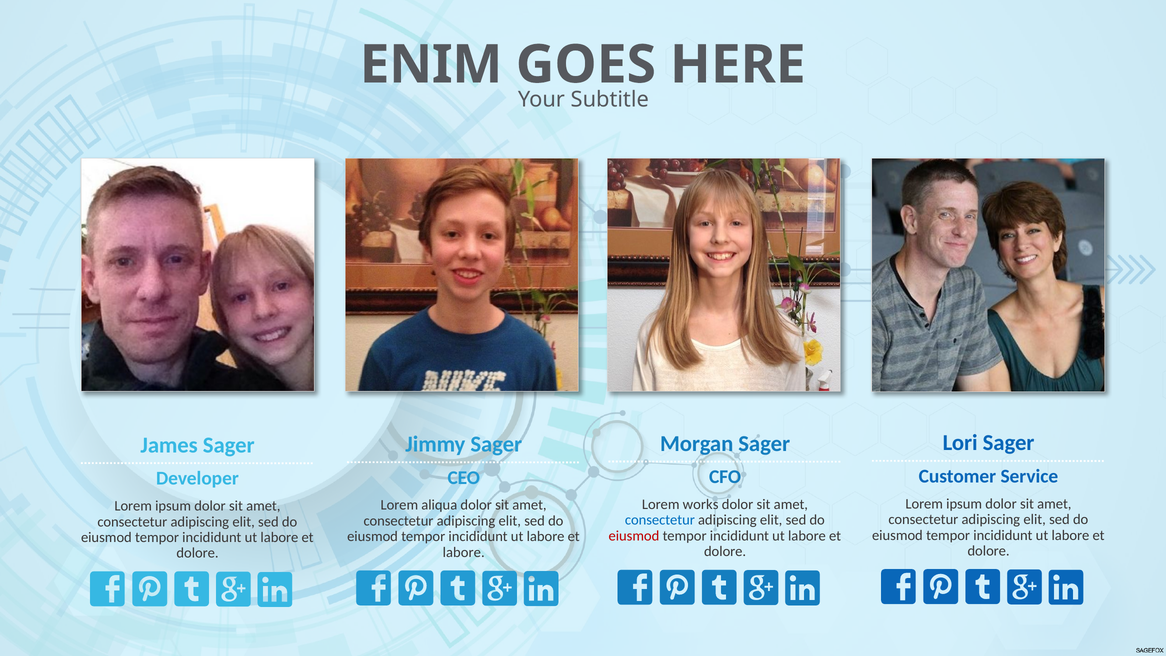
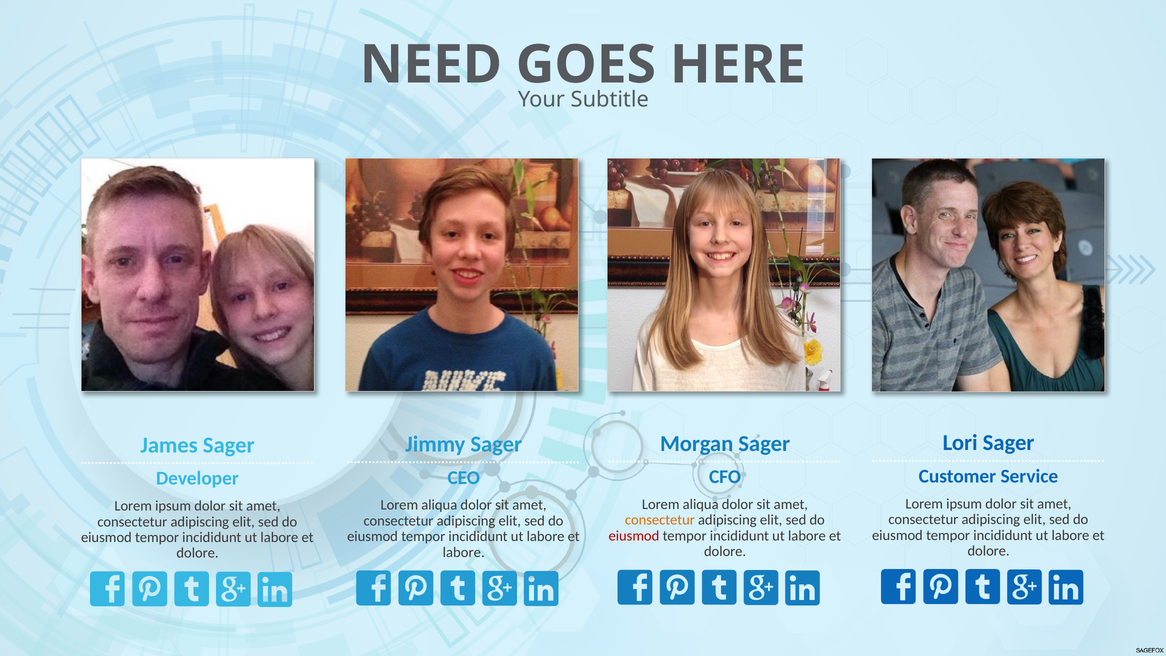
ENIM: ENIM -> NEED (431, 65)
works: works -> aliqua (701, 504)
consectetur colour: blue -> orange (660, 520)
